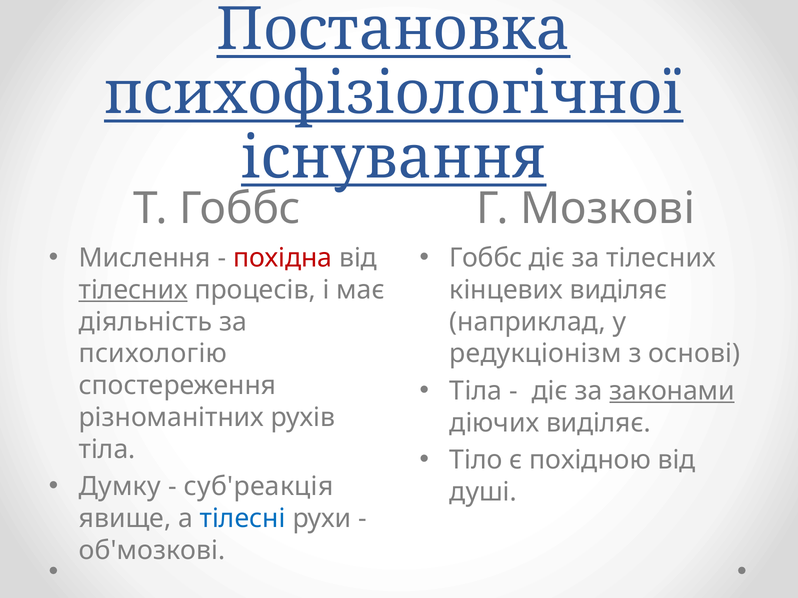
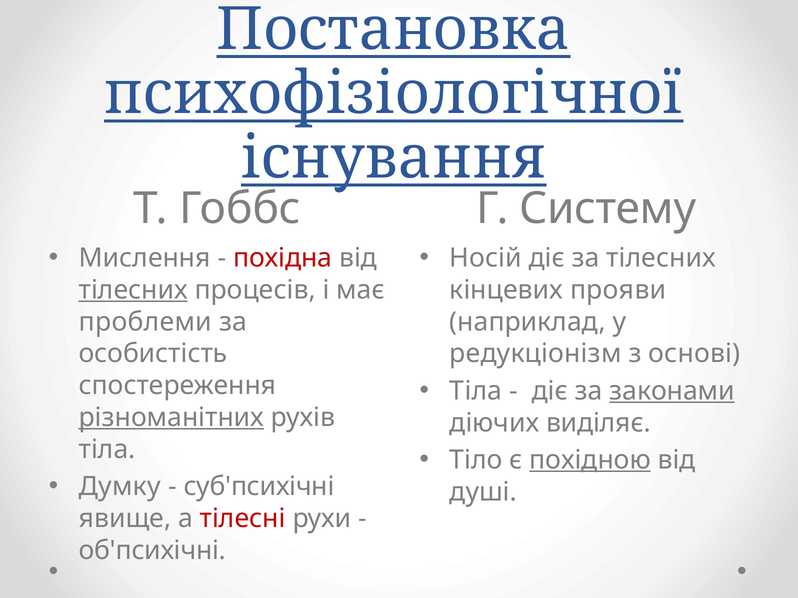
Мозкові: Мозкові -> Систему (608, 209)
Гоббс: Гоббс -> Носій (486, 258)
кінцевих виділяє: виділяє -> прояви (618, 290)
діяльність: діяльність -> проблеми (145, 322)
психологію: психологію -> особистість (153, 354)
різноманітних underline: none -> present (171, 418)
похідною underline: none -> present (590, 460)
суб'реакція: суб'реакція -> суб'психічні (259, 487)
тілесні colour: blue -> red (243, 519)
об'мозкові: об'мозкові -> об'психічні (152, 551)
